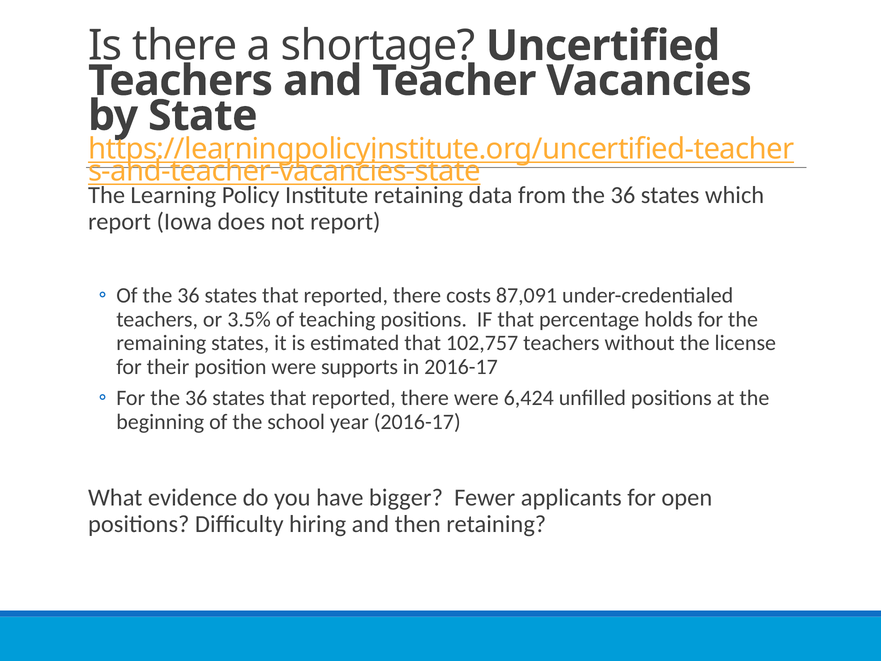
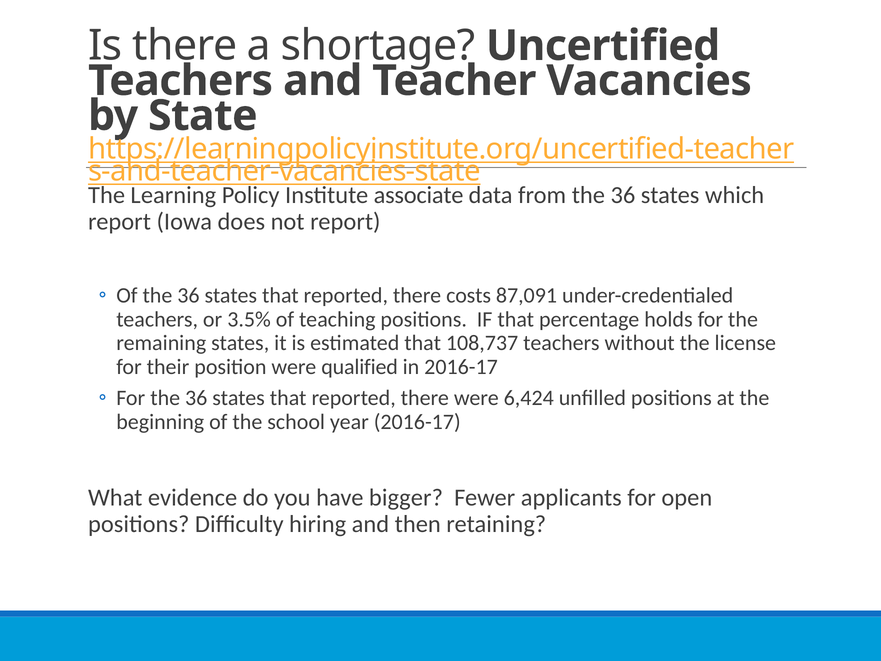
Institute retaining: retaining -> associate (419, 195)
102,757: 102,757 -> 108,737 (482, 343)
supports: supports -> qualified (360, 367)
